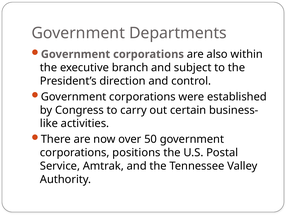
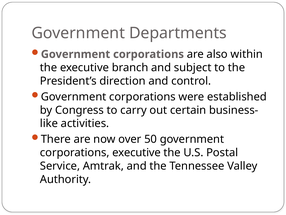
corporations positions: positions -> executive (137, 152)
